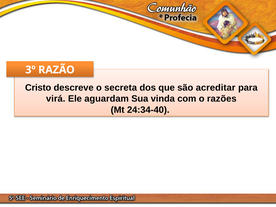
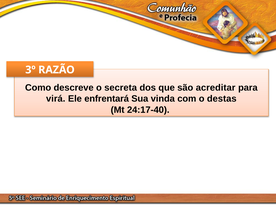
Cristo: Cristo -> Como (38, 88)
aguardam: aguardam -> enfrentará (107, 99)
razões: razões -> destas (222, 99)
24:34-40: 24:34-40 -> 24:17-40 (148, 110)
